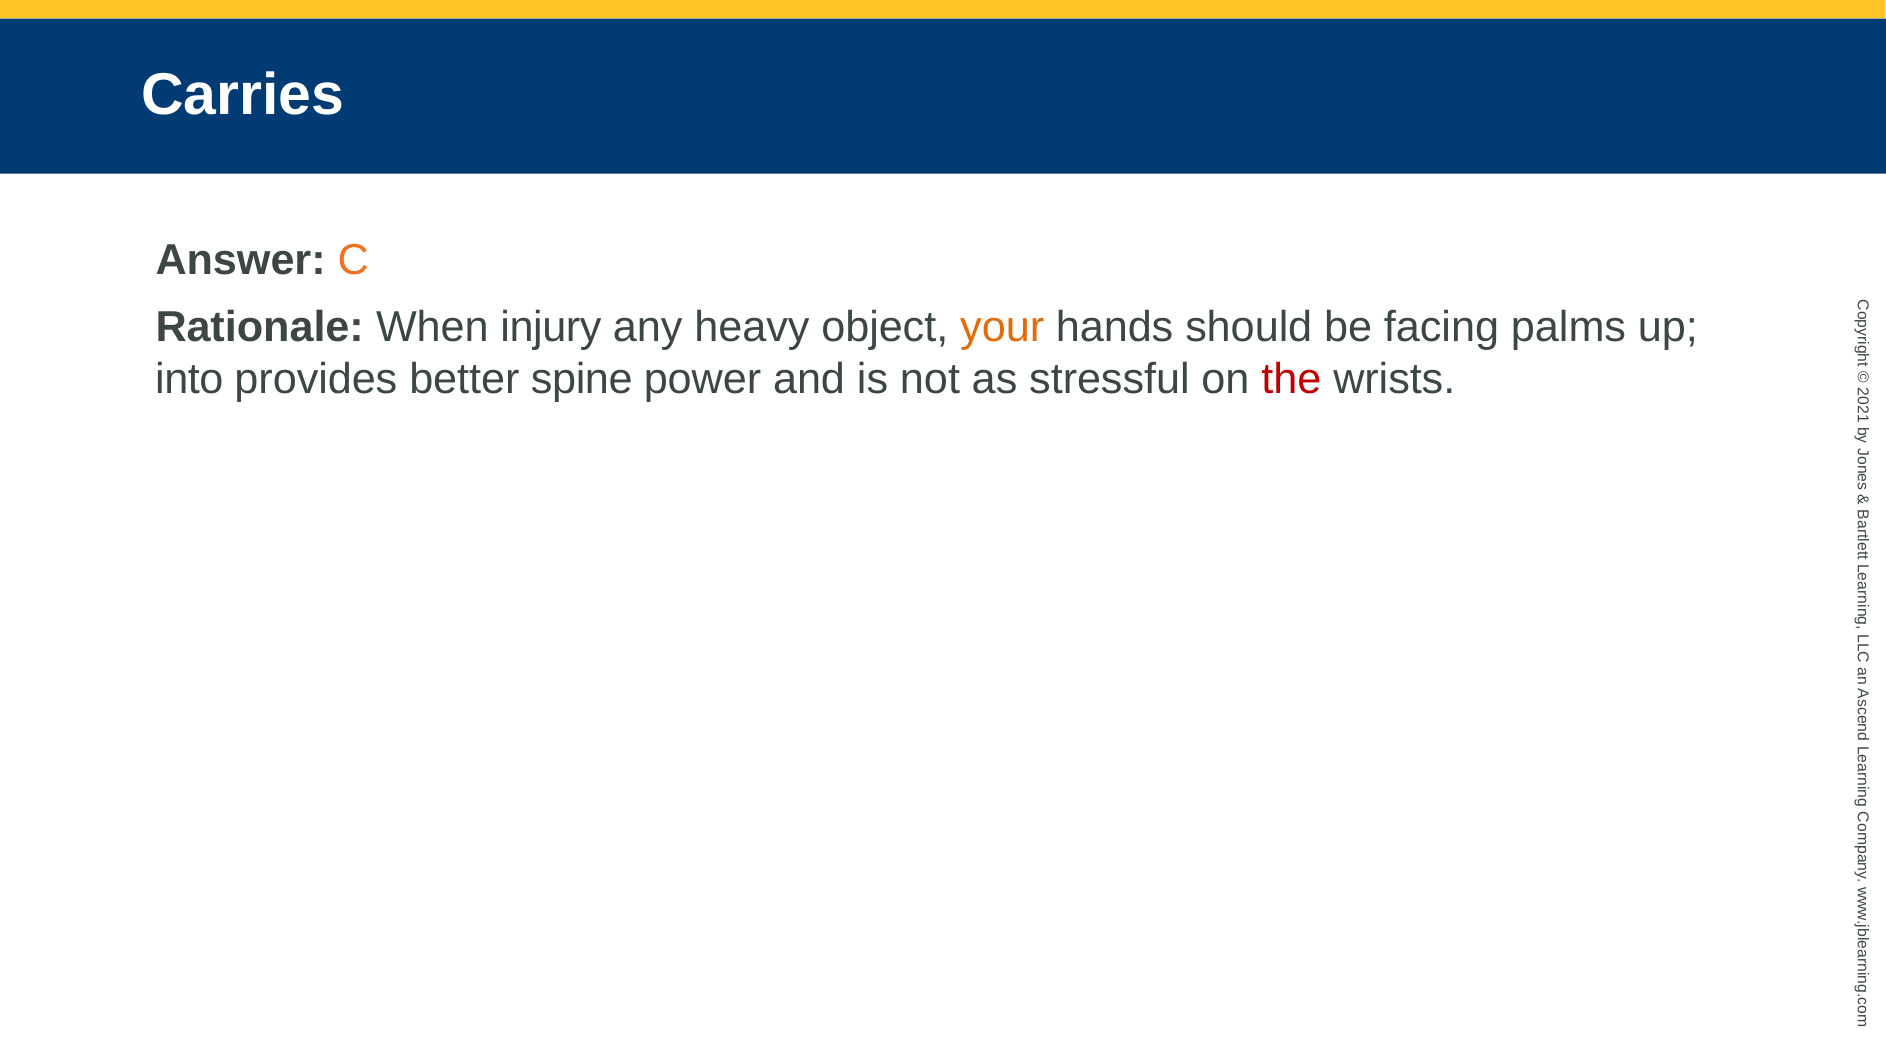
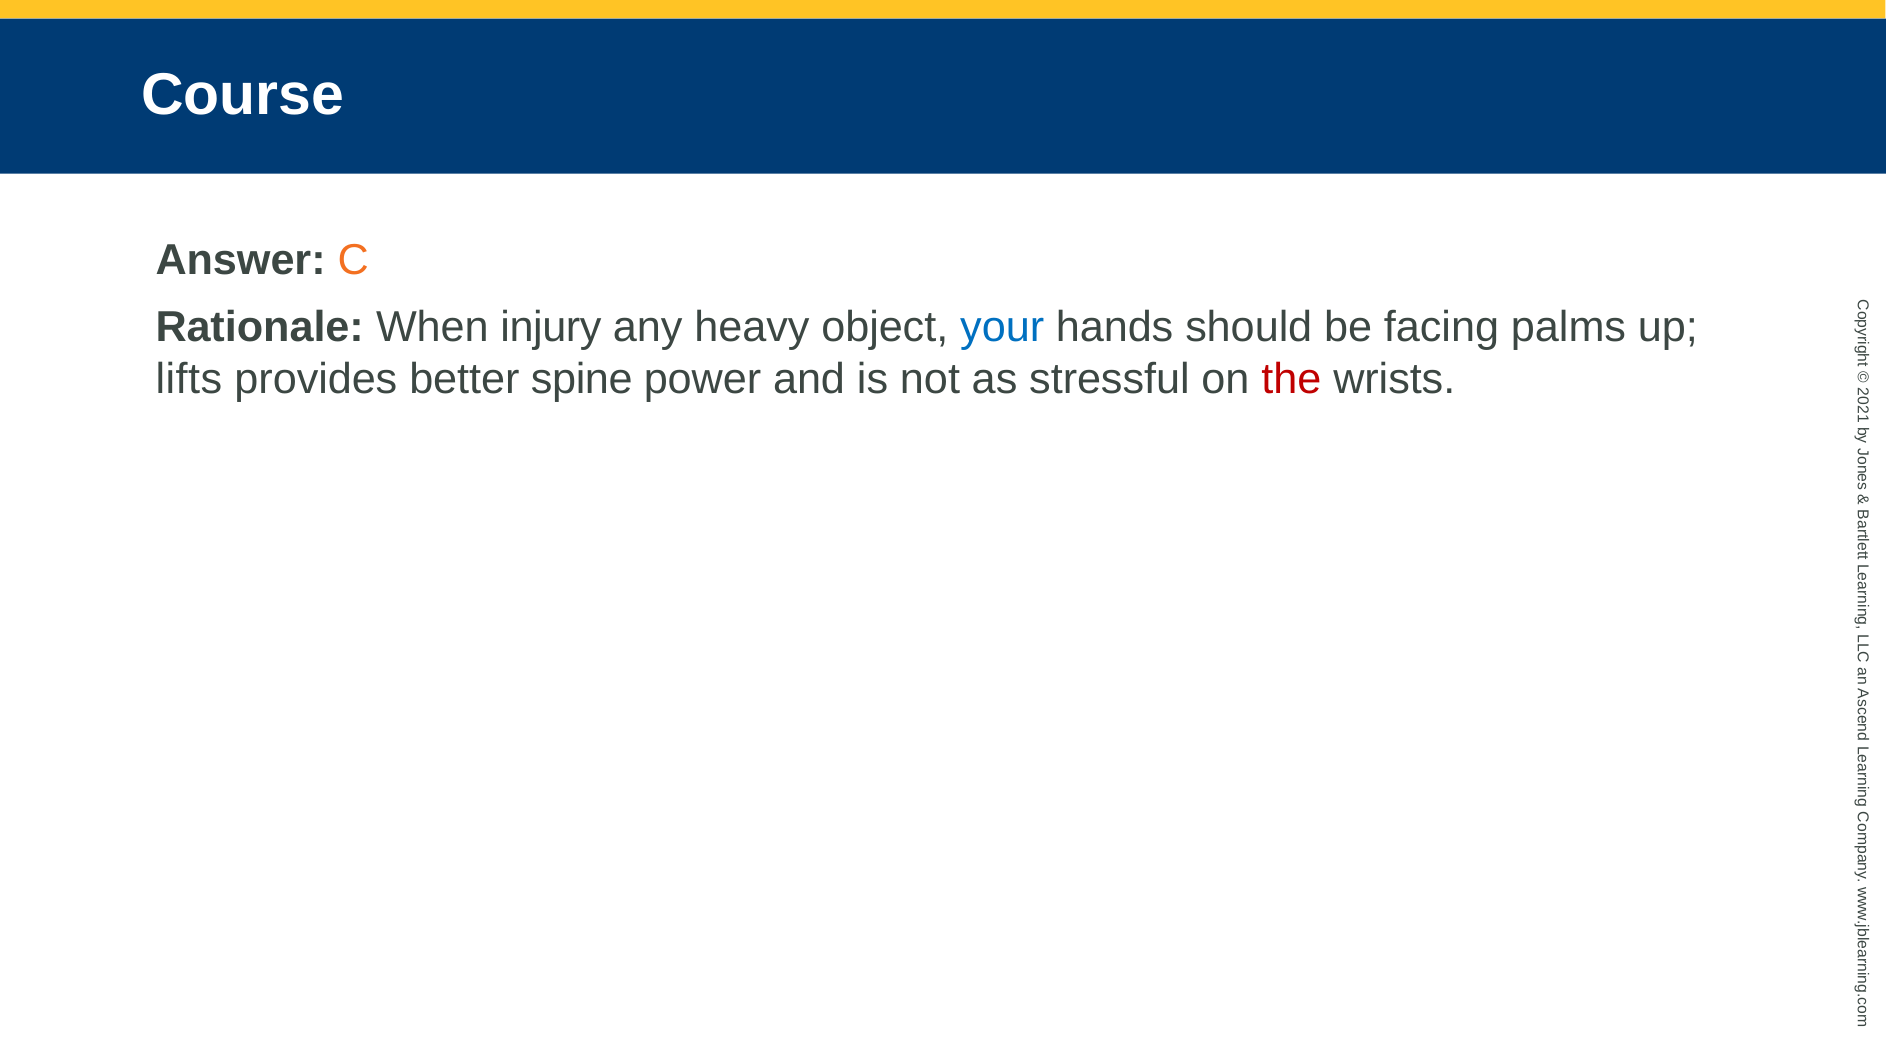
Carries: Carries -> Course (243, 95)
your colour: orange -> blue (1002, 327)
into: into -> lifts (189, 379)
